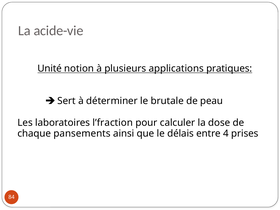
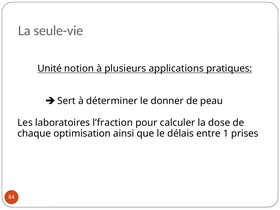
acide-vie: acide-vie -> seule-vie (59, 31)
brutale: brutale -> donner (167, 101)
pansements: pansements -> optimisation (82, 133)
4: 4 -> 1 (226, 133)
